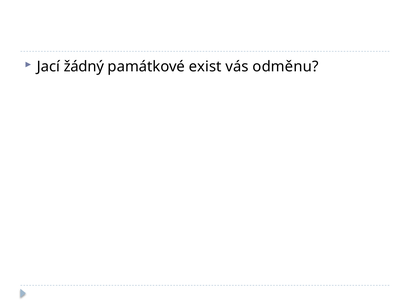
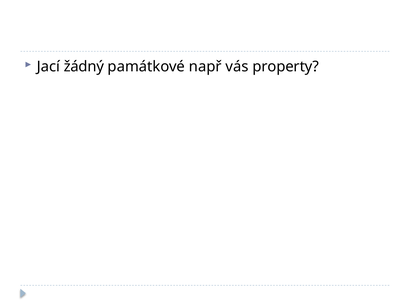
exist: exist -> např (205, 67)
odměnu: odměnu -> property (286, 67)
